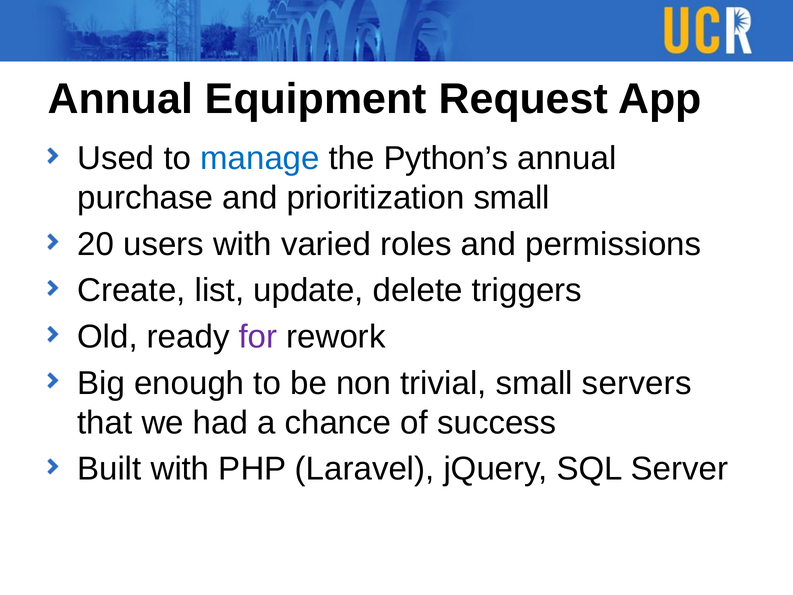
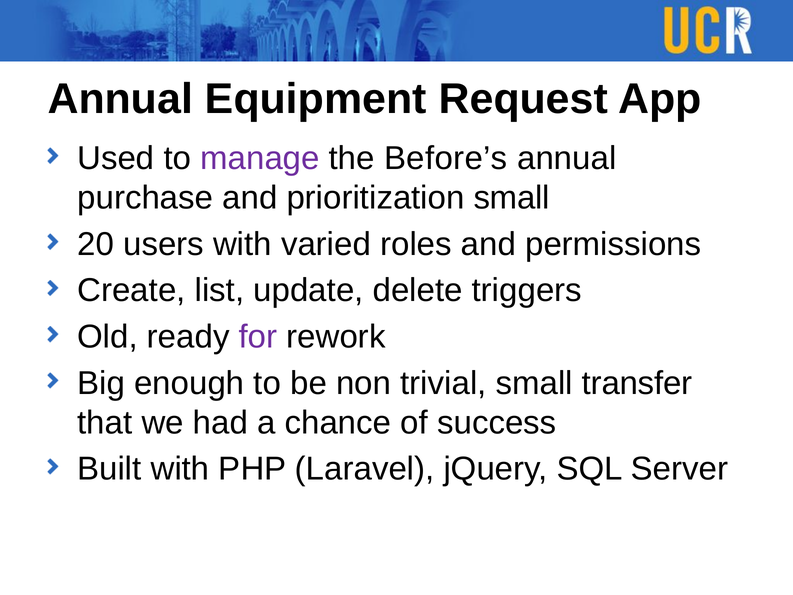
manage colour: blue -> purple (260, 158)
Python’s: Python’s -> Before’s (446, 158)
servers: servers -> transfer (637, 383)
